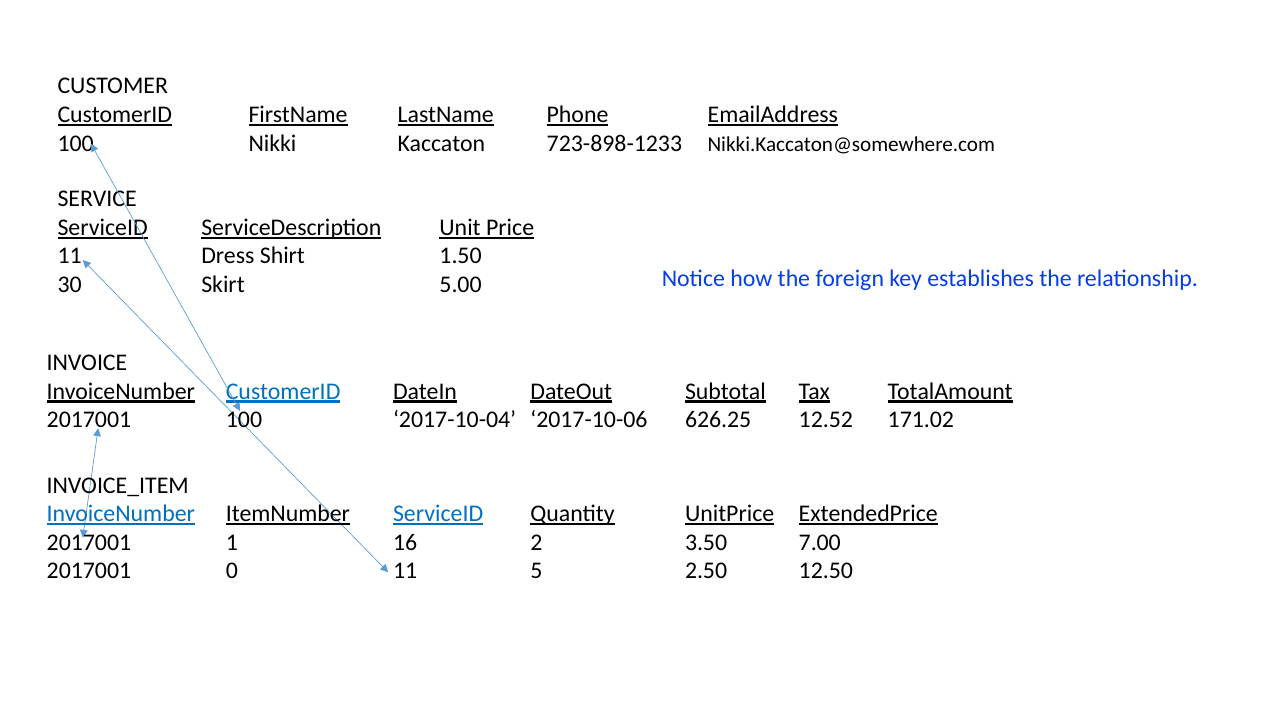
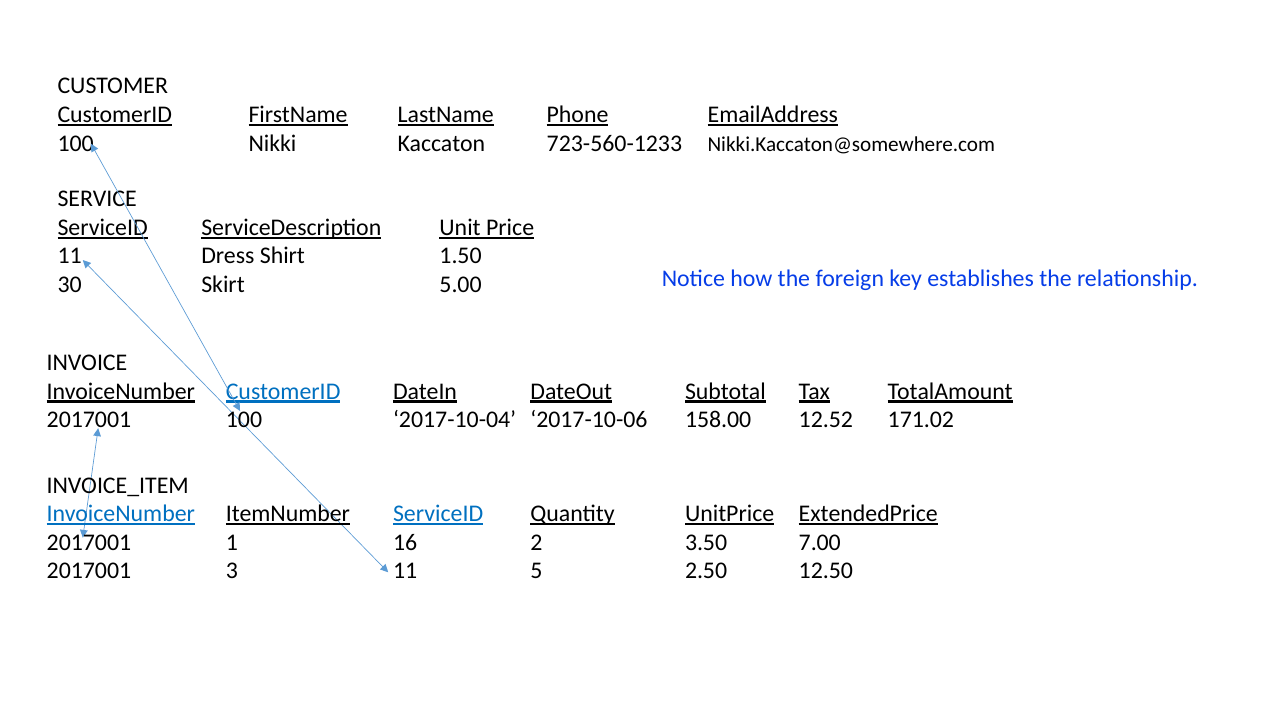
723-898-1233: 723-898-1233 -> 723-560-1233 (614, 143)
626.25: 626.25 -> 158.00 (718, 420)
0: 0 -> 3 (232, 571)
